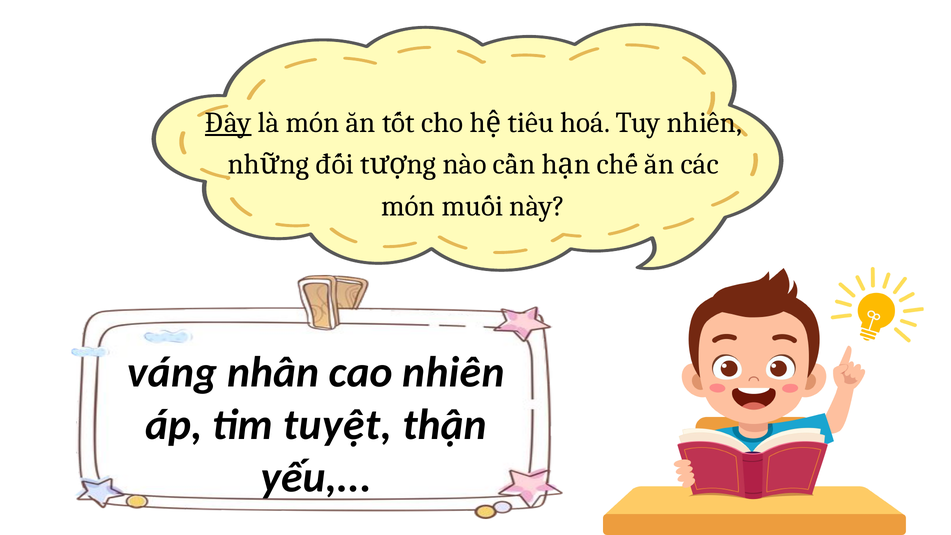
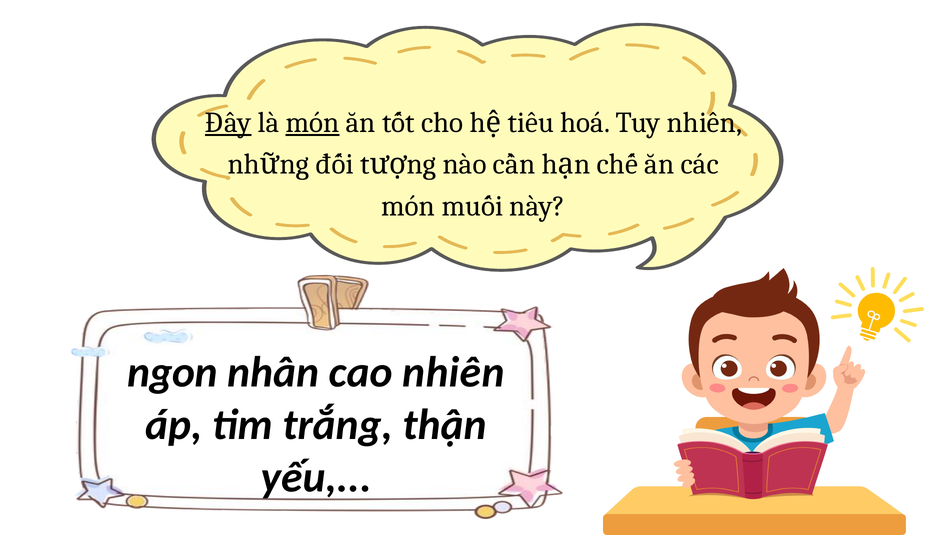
món underline: none -> present (312, 123)
váng: váng -> ngon (173, 373)
tuyệt: tuyệt -> trắng (338, 425)
